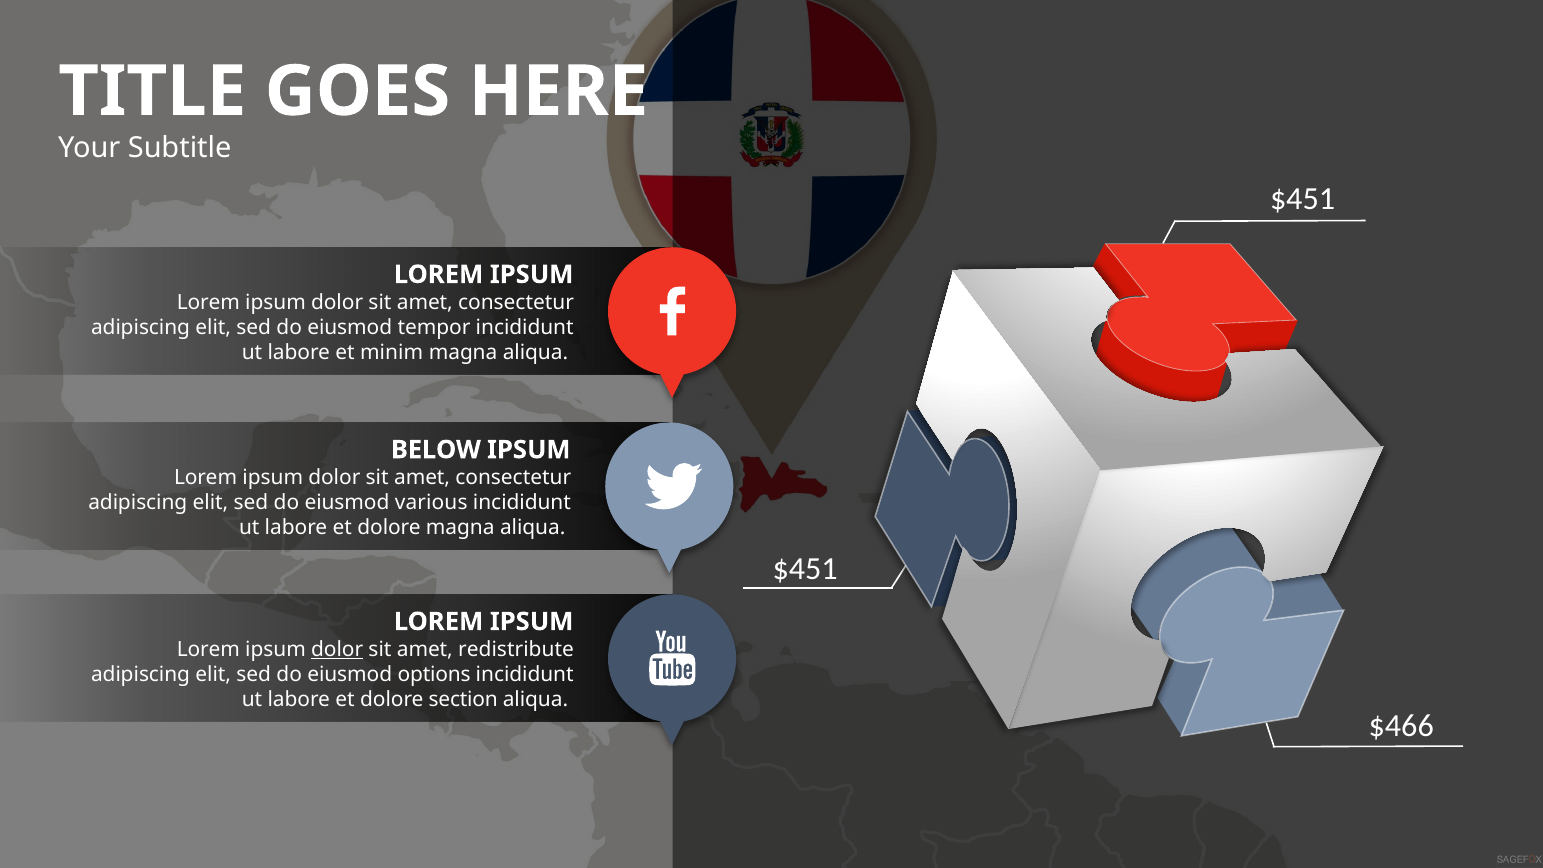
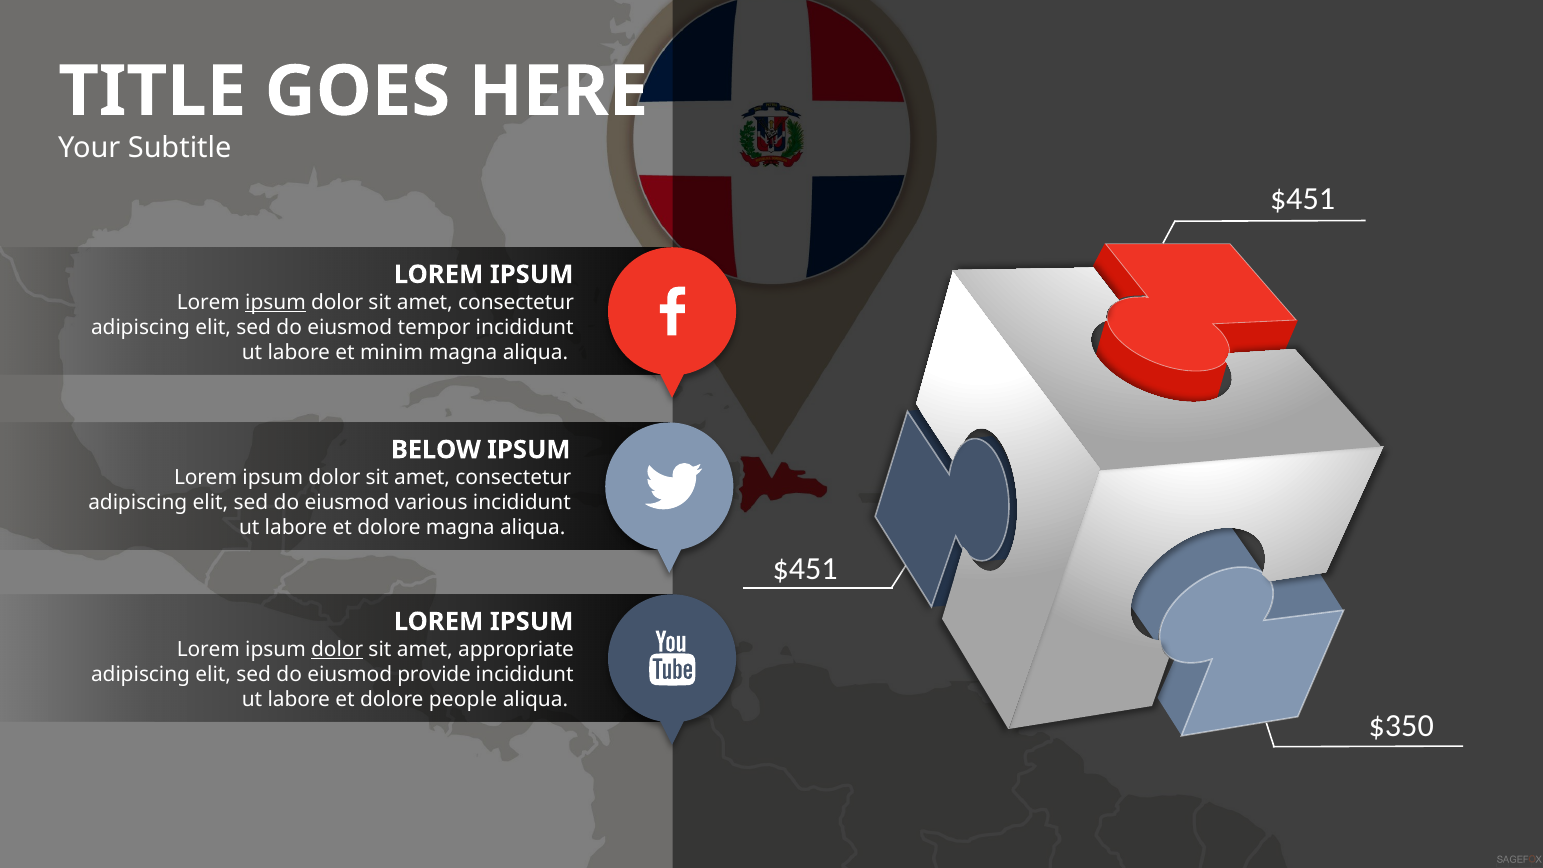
ipsum underline: none -> present (276, 302)
redistribute: redistribute -> appropriate (516, 649)
options: options -> provide (434, 674)
section: section -> people (463, 699)
$466: $466 -> $350 (1401, 726)
